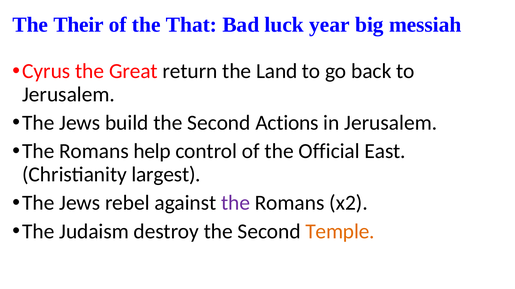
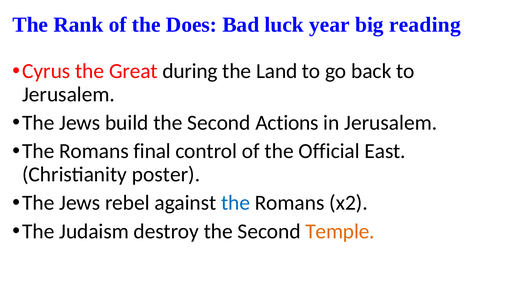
Their: Their -> Rank (78, 25)
That: That -> Does (191, 25)
messiah: messiah -> reading (425, 25)
return: return -> during (190, 71)
help: help -> final (152, 152)
largest: largest -> poster (166, 175)
the colour: purple -> blue (236, 203)
